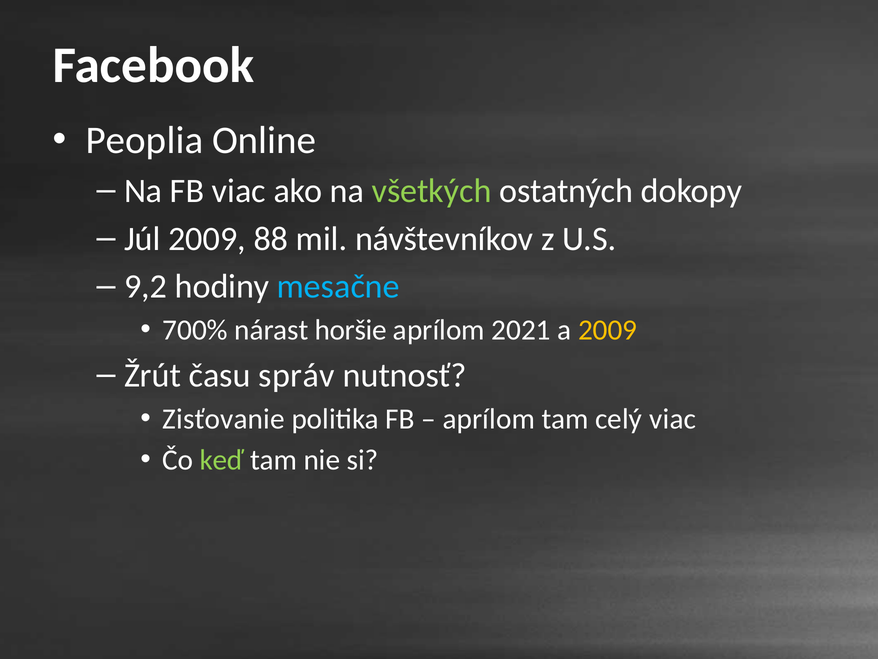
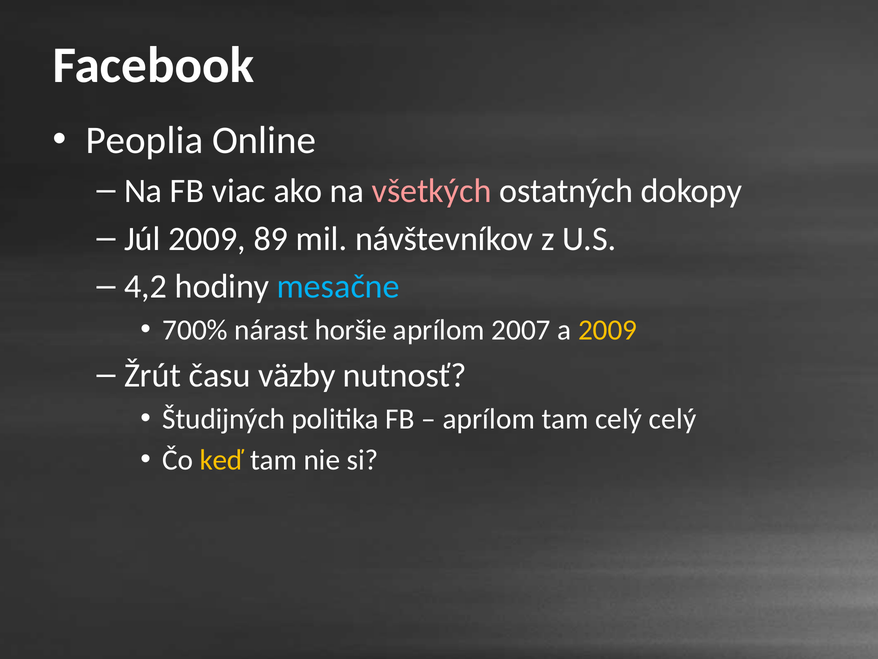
všetkých colour: light green -> pink (432, 191)
88: 88 -> 89 (271, 239)
9,2: 9,2 -> 4,2 (146, 286)
2021: 2021 -> 2007 (521, 330)
správ: správ -> väzby (297, 375)
Zisťovanie: Zisťovanie -> Študijných (224, 419)
celý viac: viac -> celý (673, 419)
keď colour: light green -> yellow (222, 460)
